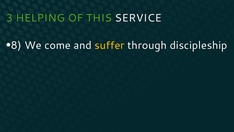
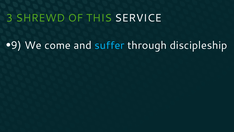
HELPING: HELPING -> SHREWD (40, 18)
8: 8 -> 9 (16, 45)
suffer colour: yellow -> light blue (109, 45)
